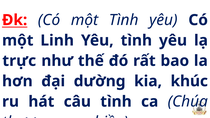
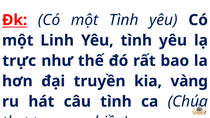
dường: dường -> truyền (100, 81)
khúc: khúc -> vàng (189, 81)
